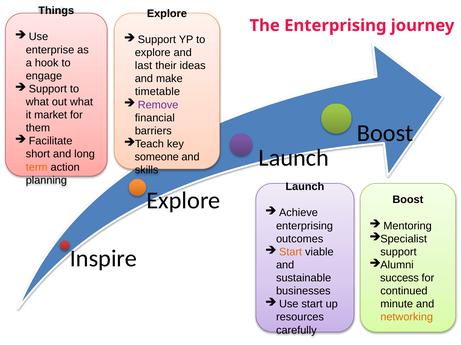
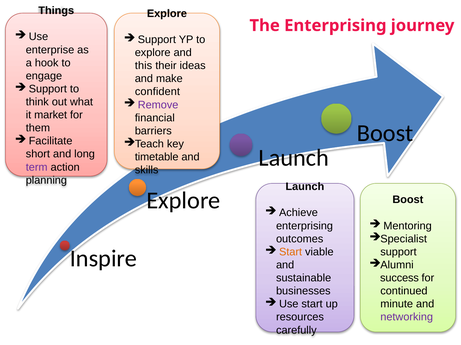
last: last -> this (144, 66)
timetable: timetable -> confident (157, 92)
what: what -> think (37, 102)
someone: someone -> timetable (157, 157)
term colour: orange -> purple (37, 167)
networking colour: orange -> purple (407, 318)
